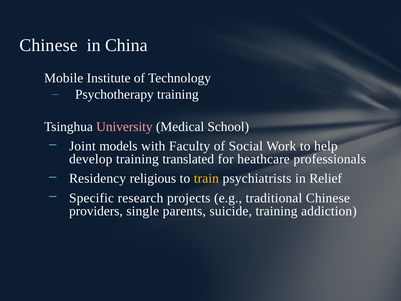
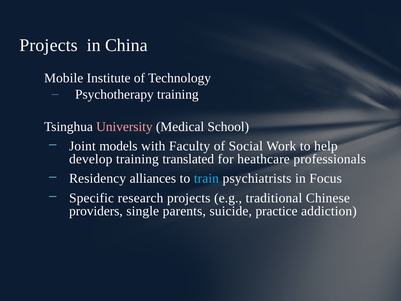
Chinese: Chinese -> Projects (49, 45)
religious: religious -> alliances (153, 178)
train colour: yellow -> light blue (206, 178)
Relief: Relief -> Focus (326, 178)
suicide training: training -> practice (277, 211)
